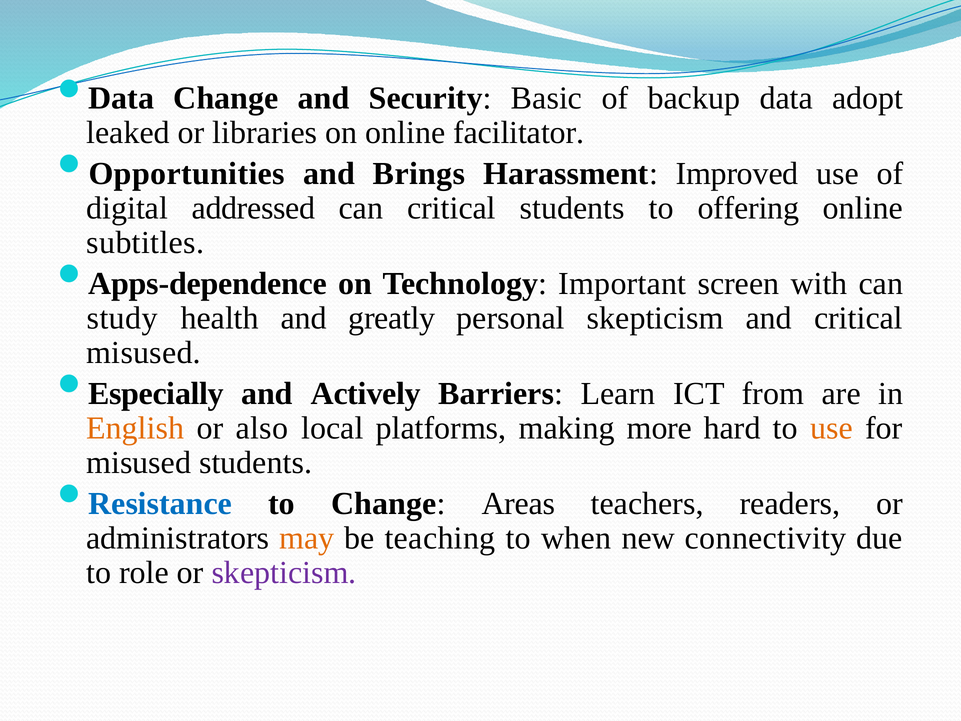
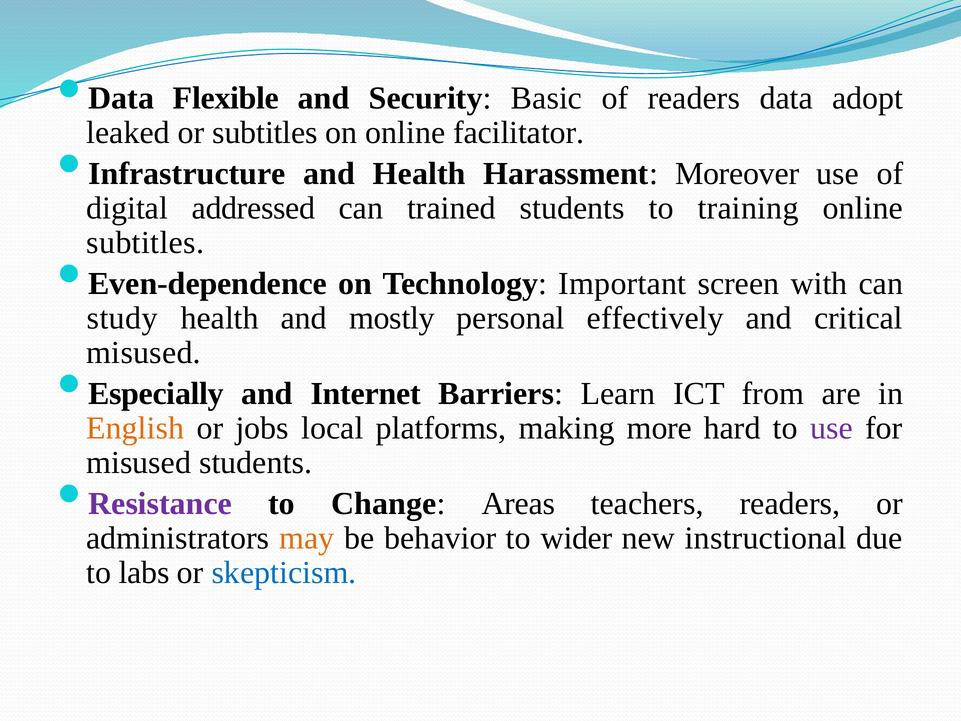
Data Change: Change -> Flexible (226, 98)
of backup: backup -> readers (694, 98)
or libraries: libraries -> subtitles (265, 133)
Opportunities: Opportunities -> Infrastructure (187, 174)
and Brings: Brings -> Health (419, 174)
Improved: Improved -> Moreover (737, 174)
can critical: critical -> trained (451, 208)
offering: offering -> training (748, 208)
Apps-dependence: Apps-dependence -> Even-dependence (208, 284)
greatly: greatly -> mostly (392, 318)
personal skepticism: skepticism -> effectively (655, 318)
Actively: Actively -> Internet (366, 394)
also: also -> jobs (262, 428)
use colour: orange -> purple (832, 428)
Resistance colour: blue -> purple (160, 503)
teaching: teaching -> behavior (440, 538)
when: when -> wider (577, 538)
connectivity: connectivity -> instructional (766, 538)
role: role -> labs (144, 573)
skepticism colour: purple -> blue (284, 573)
